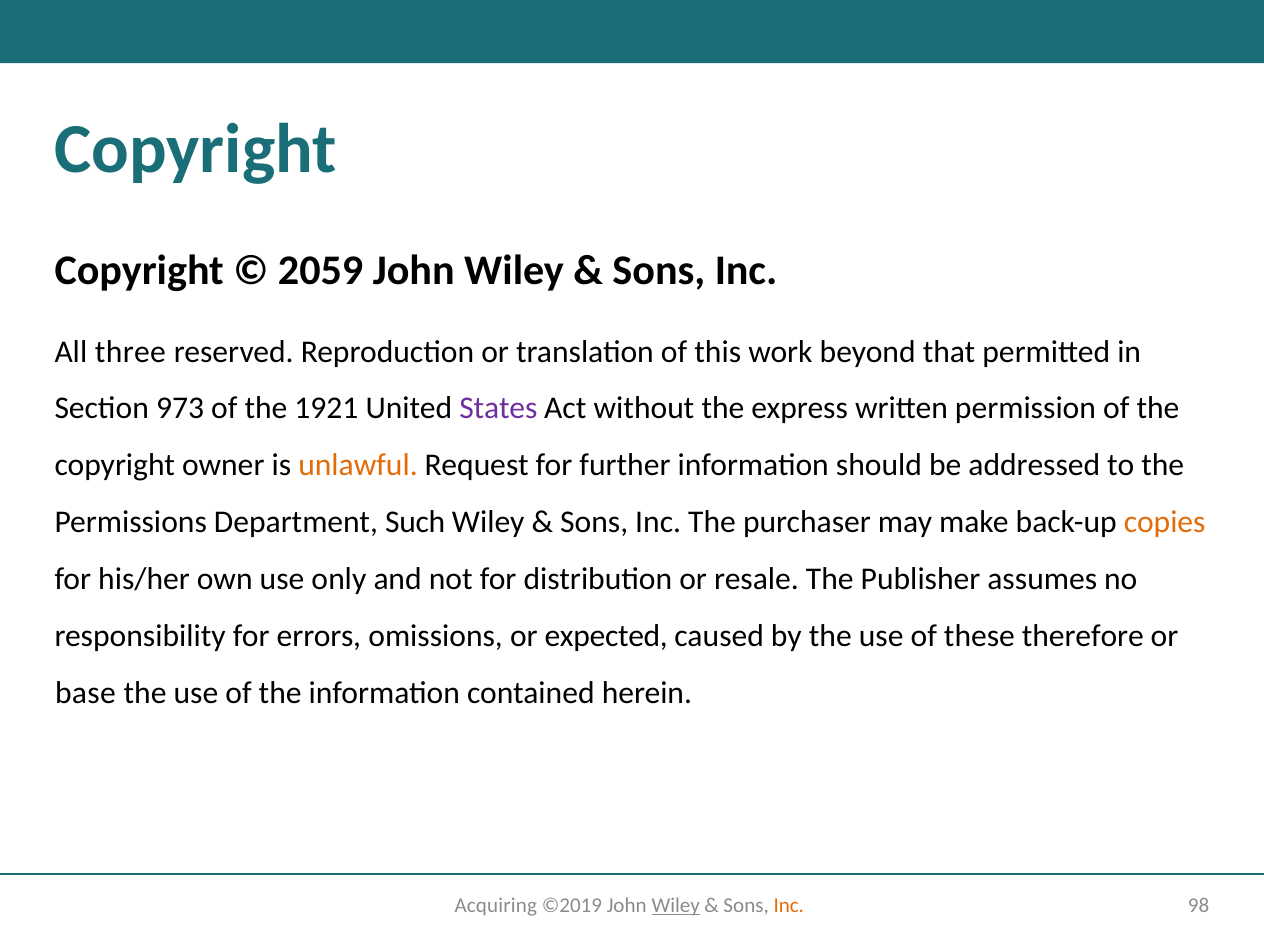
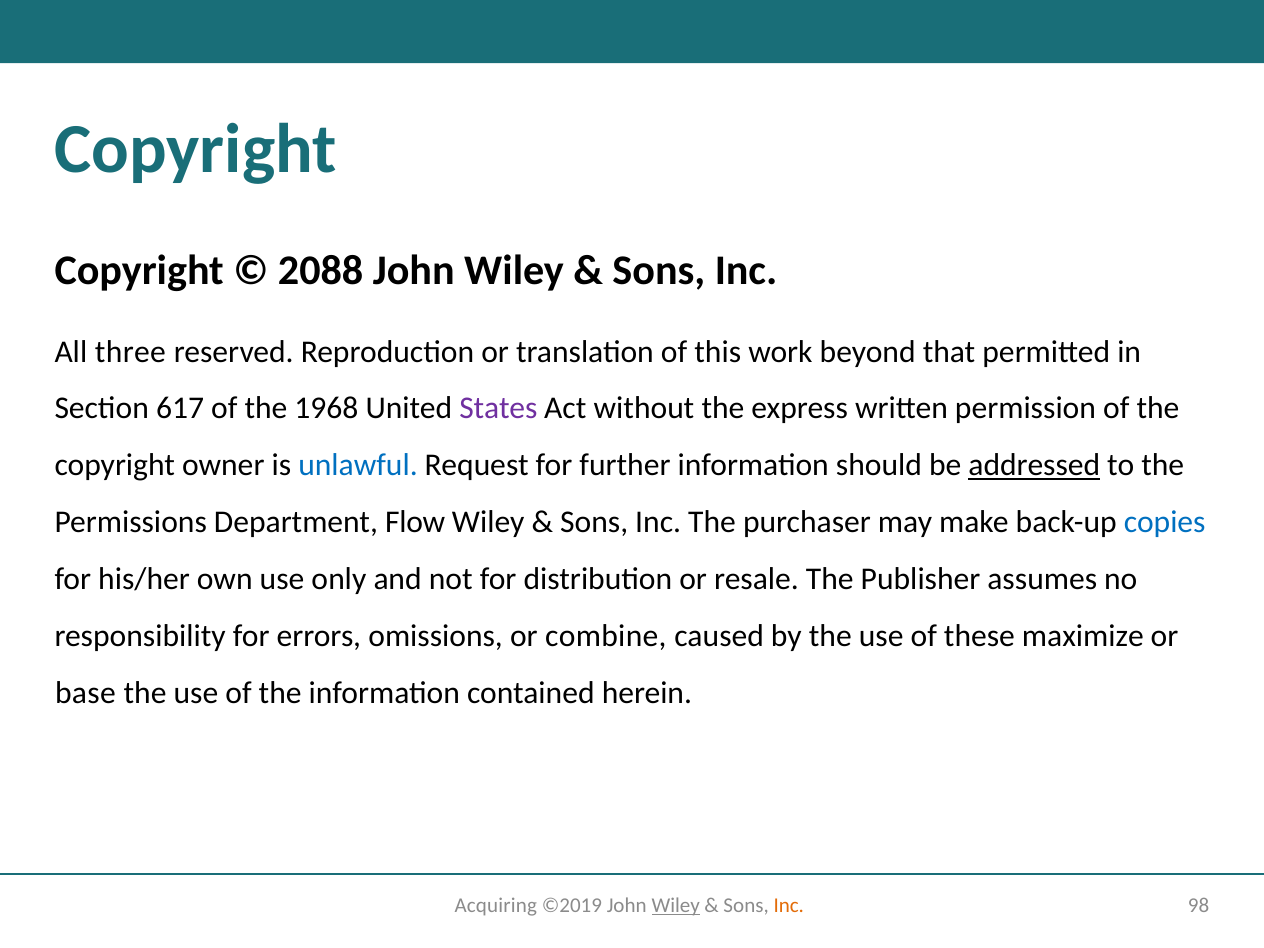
2059: 2059 -> 2088 (321, 271)
973: 973 -> 617 (180, 409)
1921: 1921 -> 1968 (326, 409)
unlawful colour: orange -> blue (358, 465)
addressed underline: none -> present (1034, 465)
Such: Such -> Flow (415, 522)
copies colour: orange -> blue (1165, 522)
expected: expected -> combine (606, 636)
therefore: therefore -> maximize (1083, 636)
